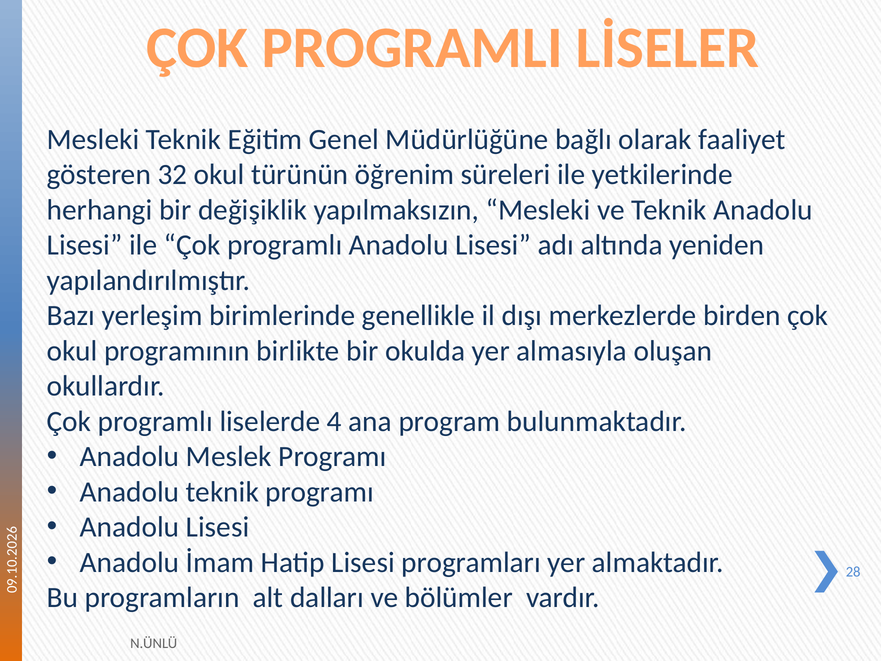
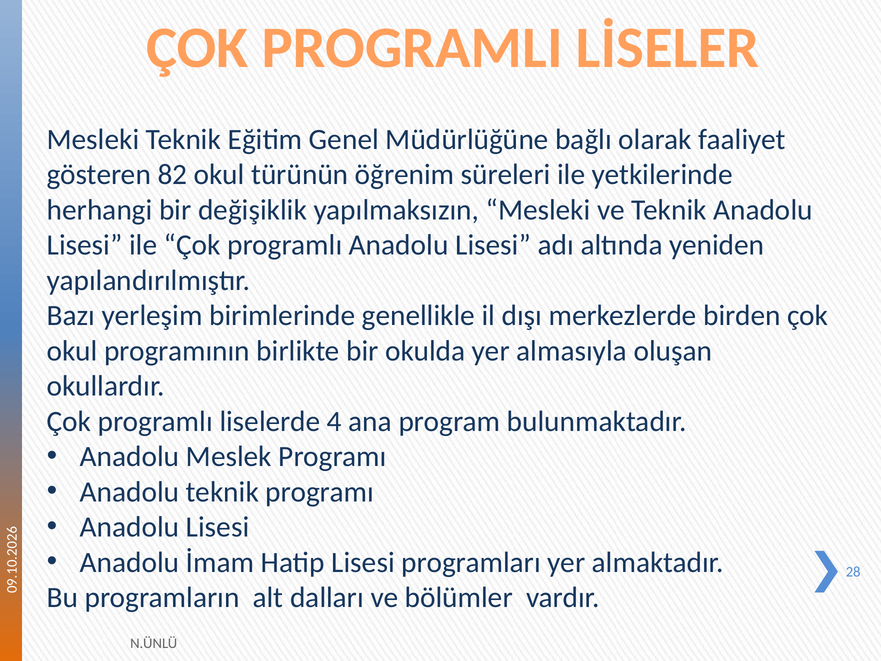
32: 32 -> 82 (172, 175)
